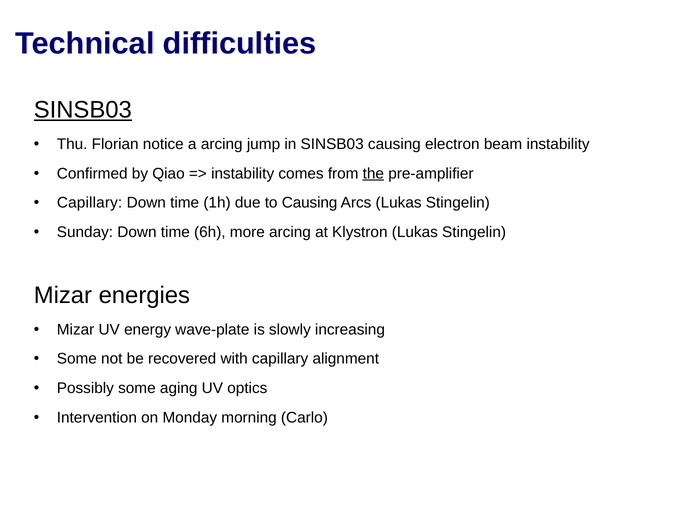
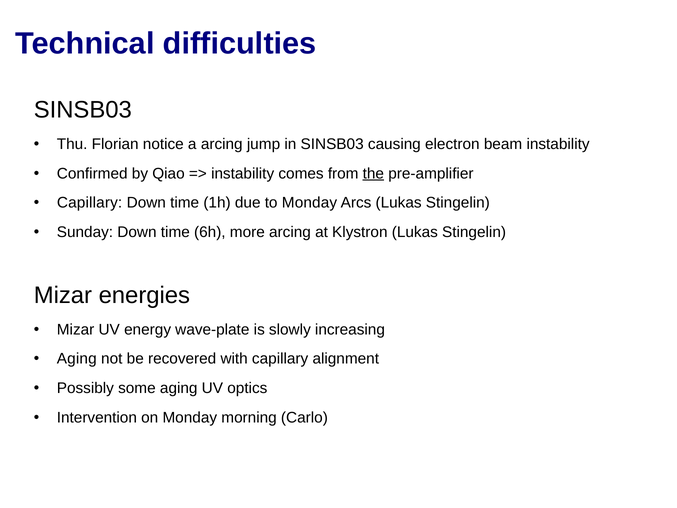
SINSB03 underline: present -> none (83, 110)
to Causing: Causing -> Monday (309, 203)
Some: Some -> Aging (77, 359)
